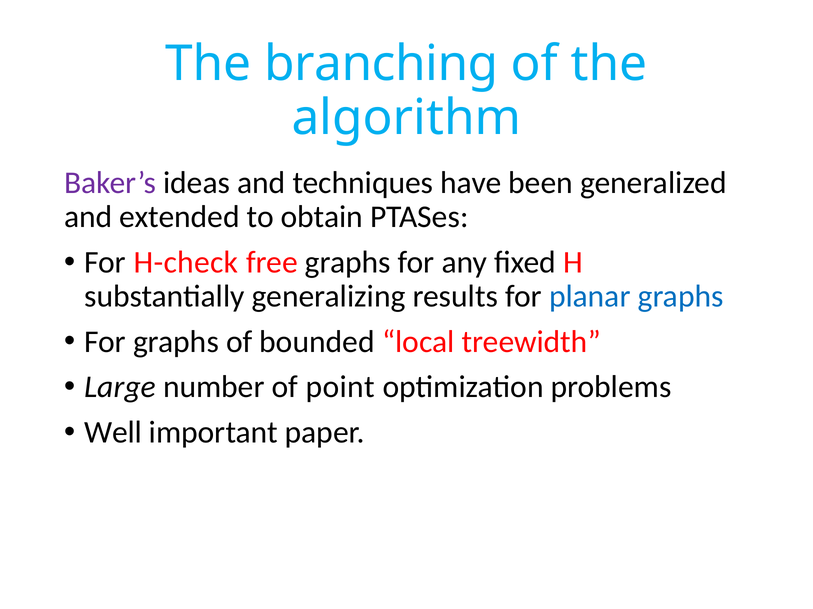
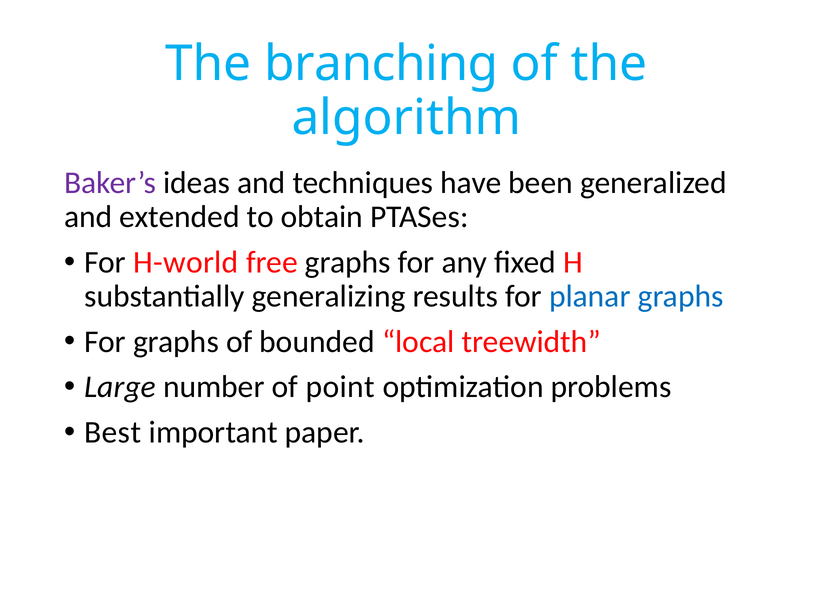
H-check: H-check -> H-world (186, 263)
Well: Well -> Best (113, 433)
